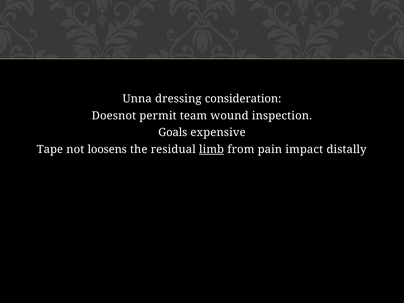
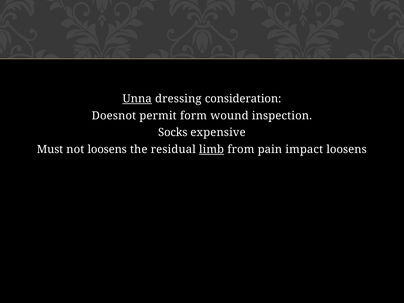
Unna underline: none -> present (137, 99)
team: team -> form (193, 116)
Goals: Goals -> Socks (173, 133)
Tape: Tape -> Must (50, 149)
impact distally: distally -> loosens (347, 149)
